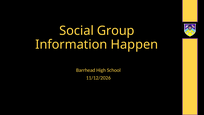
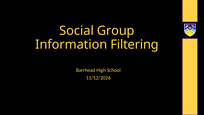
Happen: Happen -> Filtering (134, 44)
